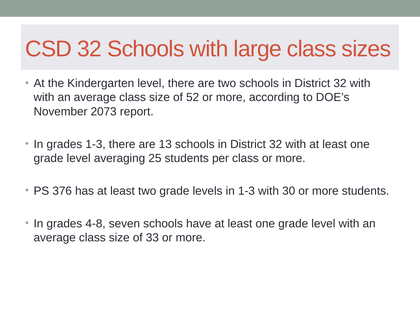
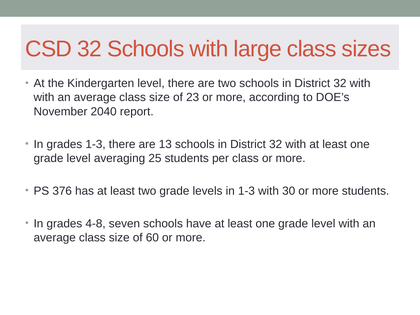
52: 52 -> 23 (193, 97)
2073: 2073 -> 2040 (104, 111)
33: 33 -> 60 (152, 238)
